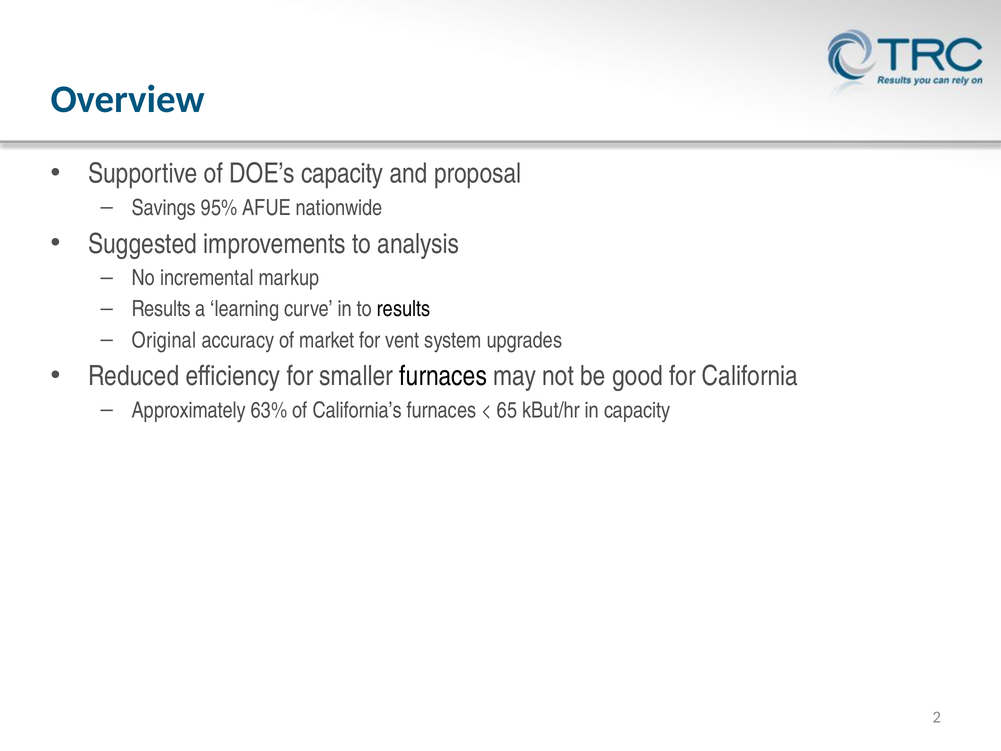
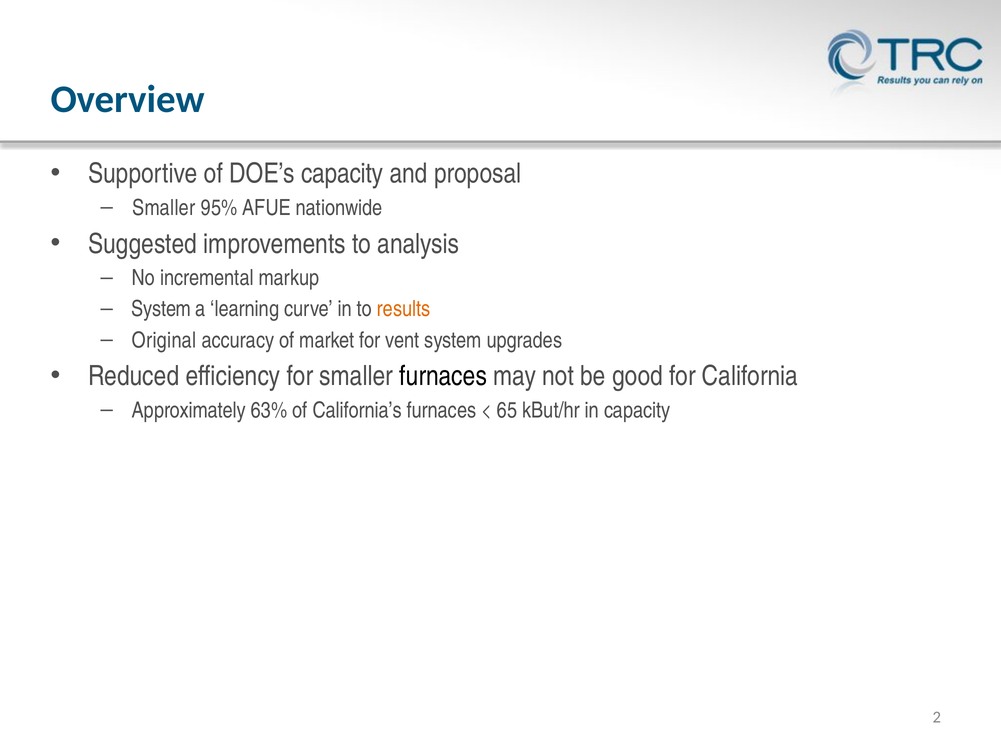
Savings: Savings -> Smaller (164, 208)
Results: Results -> System (161, 309)
results colour: black -> orange (404, 309)
